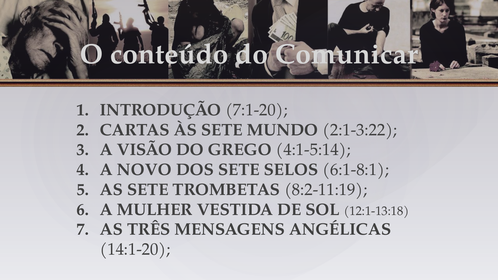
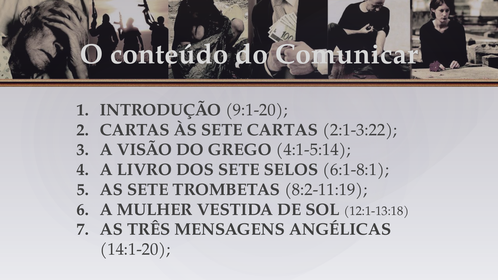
7:1-20: 7:1-20 -> 9:1-20 (256, 110)
SETE MUNDO: MUNDO -> CARTAS (282, 130)
NOVO: NOVO -> LIVRO (144, 170)
